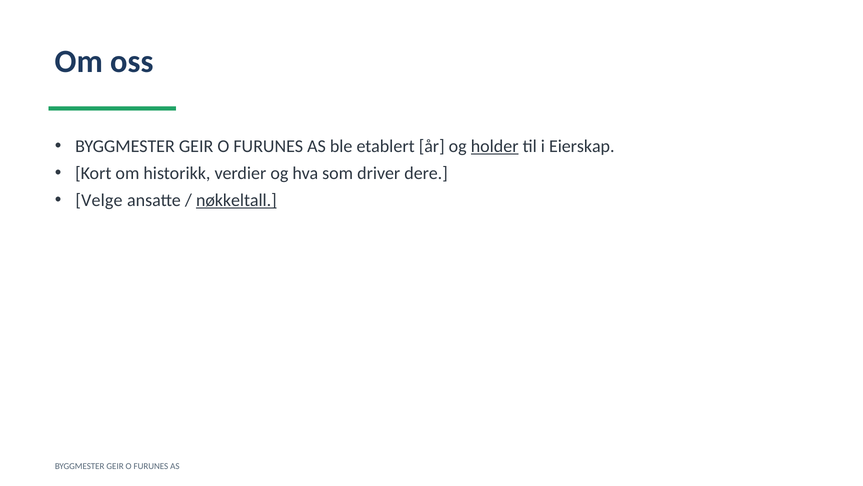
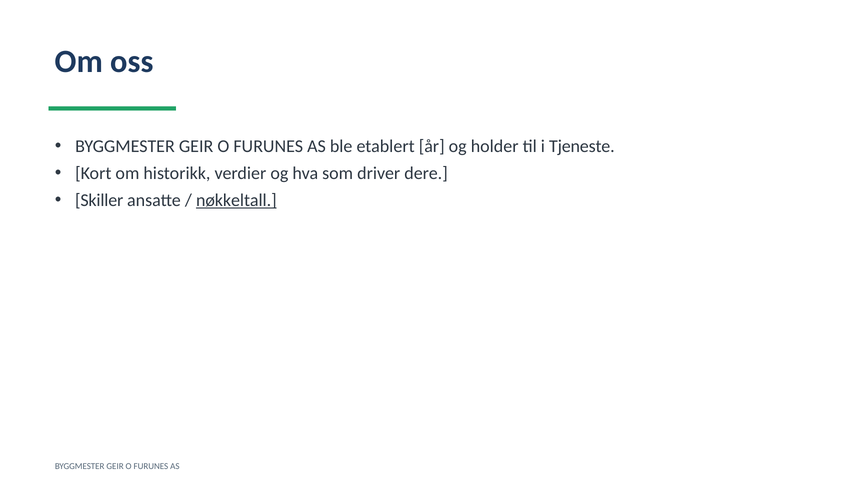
holder underline: present -> none (495, 146)
Eierskap: Eierskap -> Tjeneste (582, 146)
Velge: Velge -> Skiller (99, 200)
